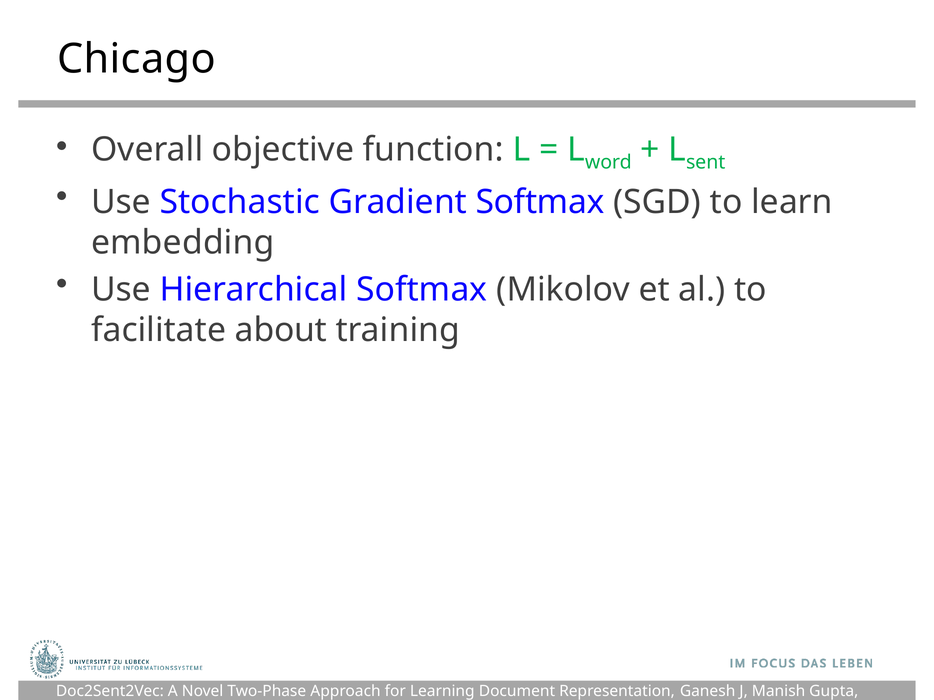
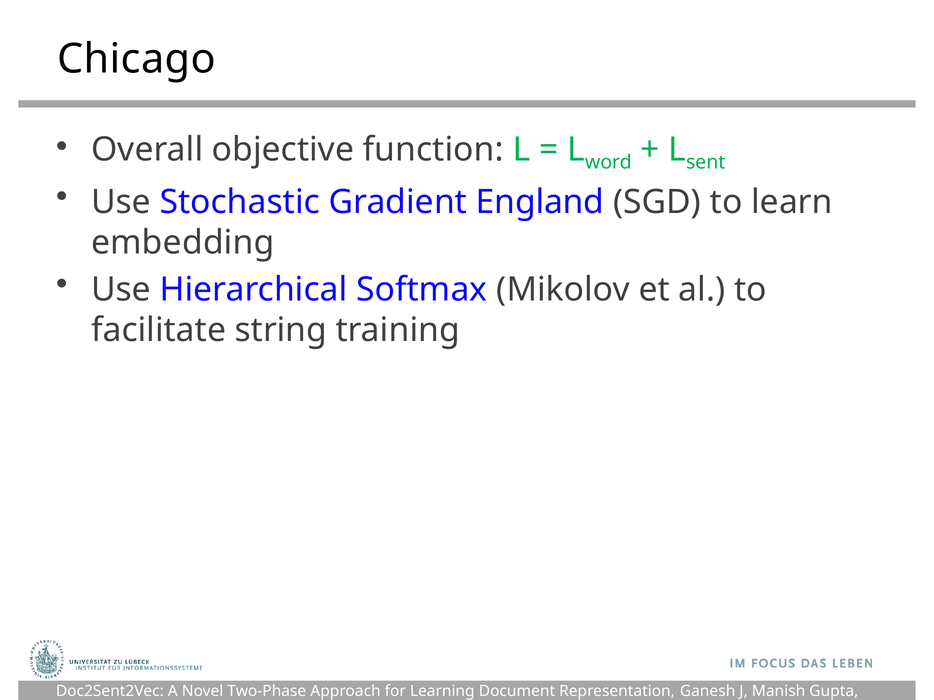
Gradient Softmax: Softmax -> England (540, 202)
about: about -> string (281, 330)
